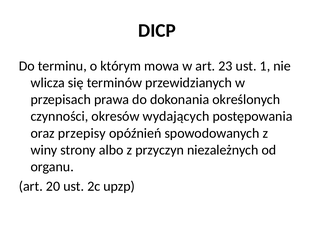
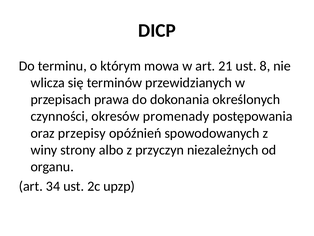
23: 23 -> 21 (225, 66)
1: 1 -> 8 (265, 66)
wydających: wydających -> promenady (176, 116)
20: 20 -> 34 (53, 186)
